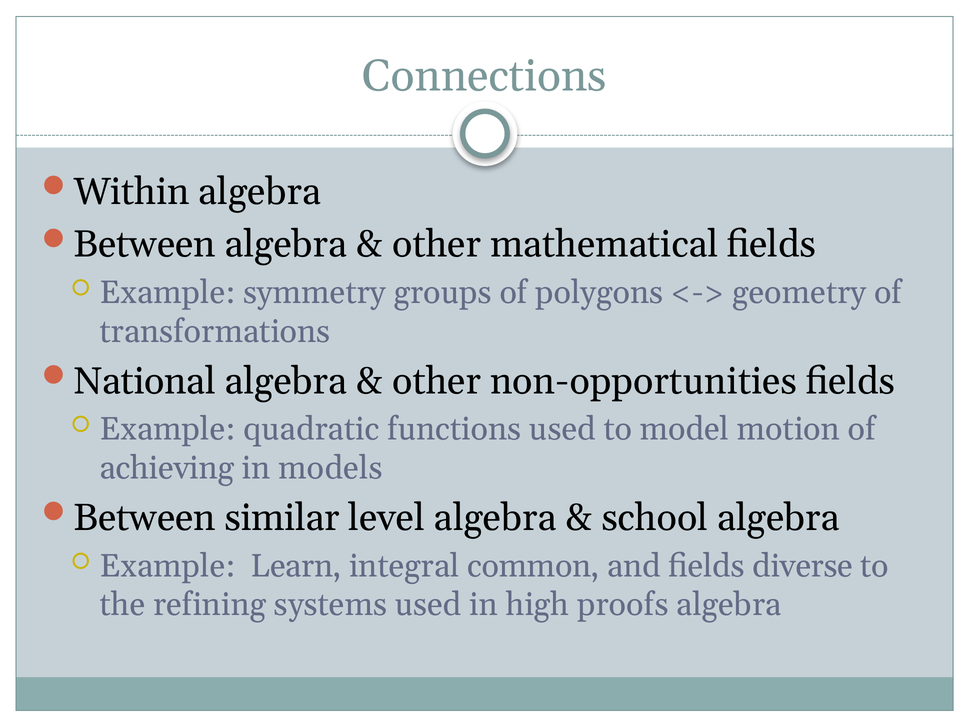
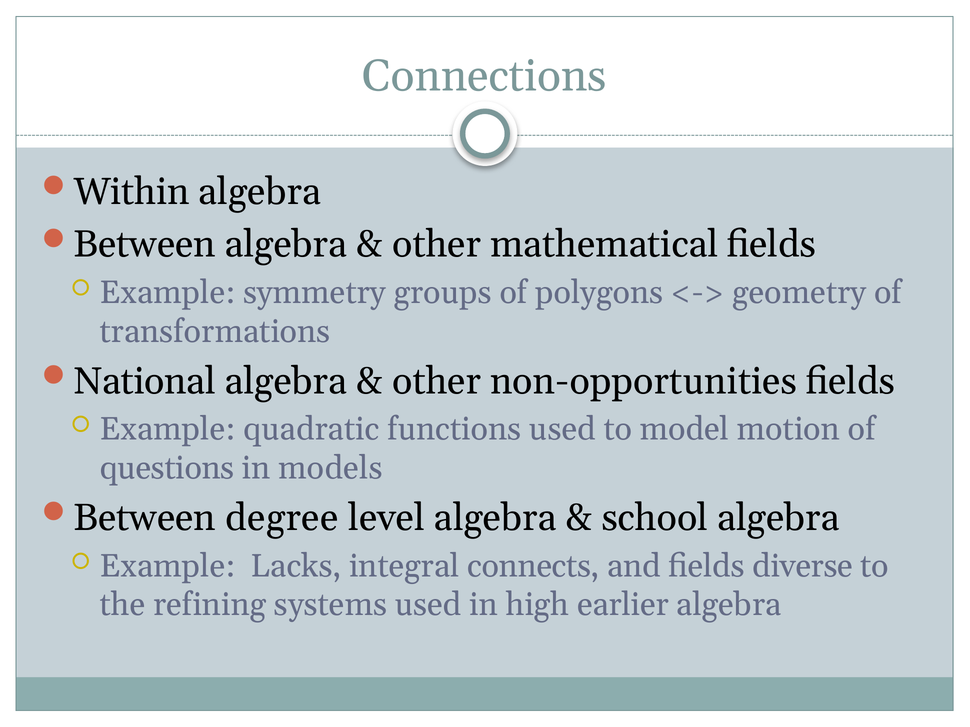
achieving: achieving -> questions (167, 468)
similar: similar -> degree (282, 518)
Learn: Learn -> Lacks (296, 566)
common: common -> connects (533, 566)
proofs: proofs -> earlier (623, 605)
